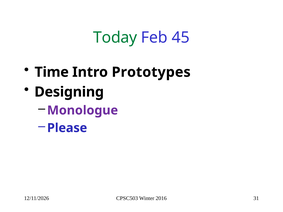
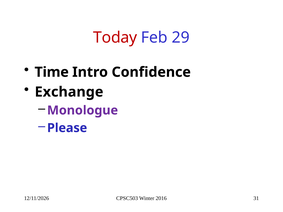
Today colour: green -> red (115, 38)
45: 45 -> 29 (181, 38)
Prototypes: Prototypes -> Confidence (151, 72)
Designing: Designing -> Exchange (69, 92)
